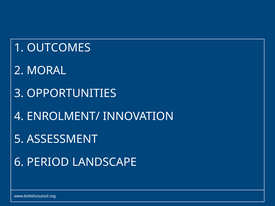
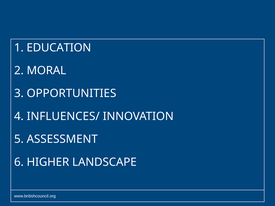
OUTCOMES: OUTCOMES -> EDUCATION (59, 48)
ENROLMENT/: ENROLMENT/ -> INFLUENCES/ (63, 116)
PERIOD: PERIOD -> HIGHER (48, 162)
